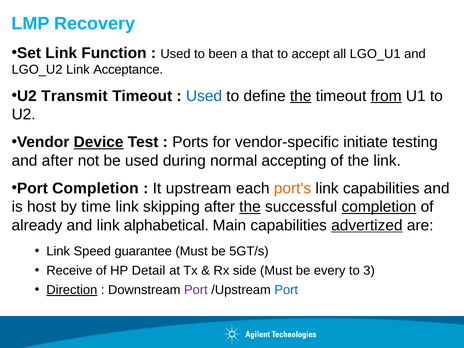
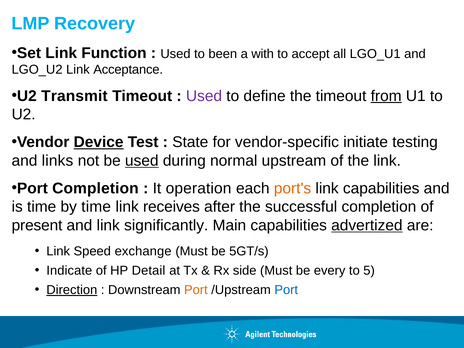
that: that -> with (263, 54)
Used colour: blue -> purple (204, 96)
the underline: present -> none (301, 96)
Ports: Ports -> State (190, 142)
and after: after -> links (57, 161)
used underline: none -> present (142, 161)
accepting: accepting -> upstream (294, 161)
upstream: upstream -> operation (199, 188)
is host: host -> time (42, 207)
skipping: skipping -> receives (171, 207)
the underline: present -> none (250, 207)
completion underline: present -> none (379, 207)
already: already -> present (37, 225)
alphabetical: alphabetical -> significantly (166, 225)
guarantee: guarantee -> exchange (143, 251)
Receive: Receive -> Indicate (69, 271)
3: 3 -> 5 (369, 271)
Port colour: purple -> orange (196, 290)
